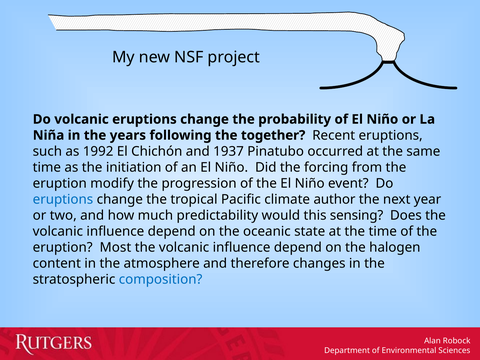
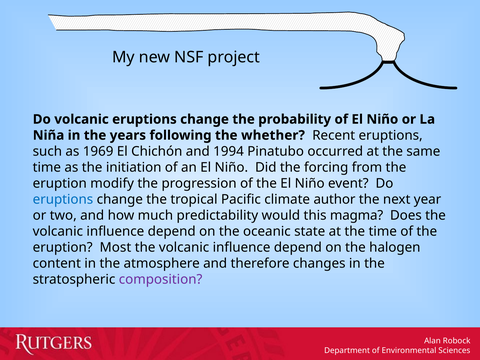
together: together -> whether (273, 135)
1992: 1992 -> 1969 (98, 151)
1937: 1937 -> 1994 (229, 151)
sensing: sensing -> magma (357, 215)
composition colour: blue -> purple (161, 279)
